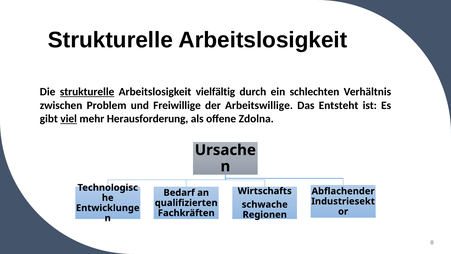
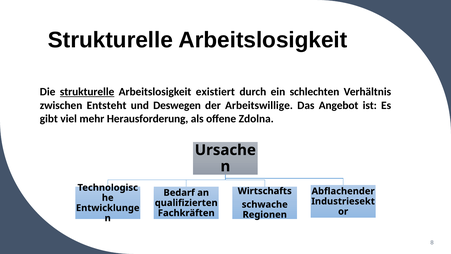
vielfältig: vielfältig -> existiert (215, 92)
Problem: Problem -> Entsteht (107, 105)
Freiwillige: Freiwillige -> Deswegen (177, 105)
Entsteht: Entsteht -> Angebot (339, 105)
viel underline: present -> none (69, 119)
